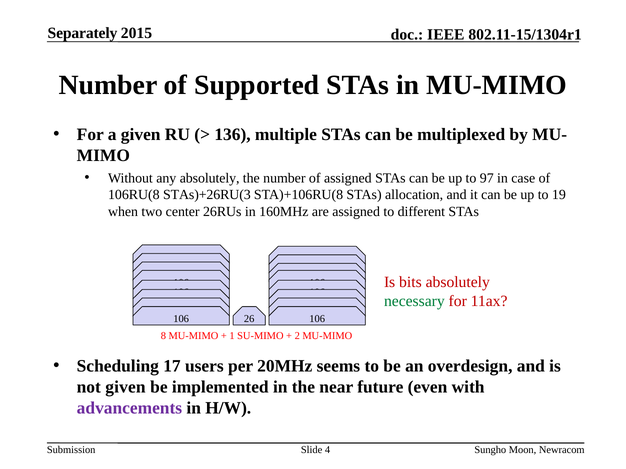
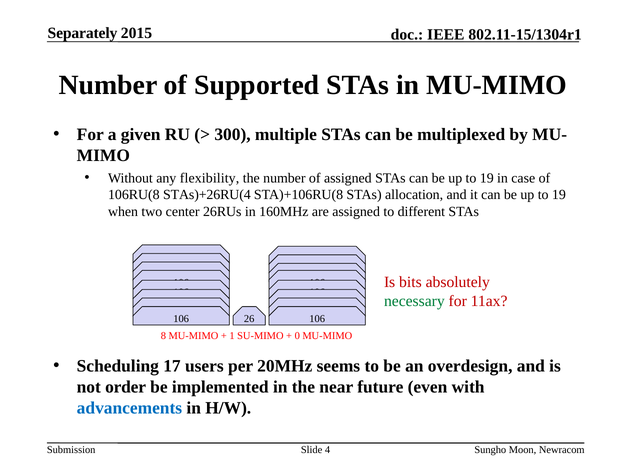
136: 136 -> 300 (233, 135)
any absolutely: absolutely -> flexibility (210, 178)
97: 97 -> 19 (487, 178)
STAs)+26RU(3: STAs)+26RU(3 -> STAs)+26RU(4 (207, 195)
2: 2 -> 0 (297, 336)
not given: given -> order (126, 387)
advancements colour: purple -> blue (129, 408)
